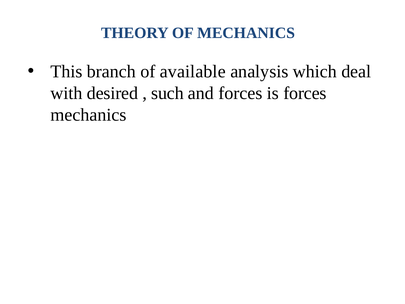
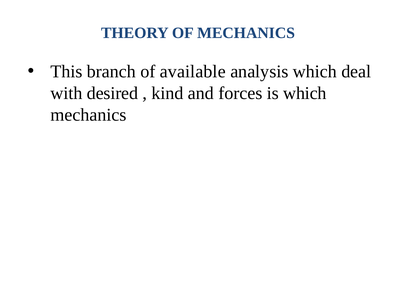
such: such -> kind (167, 93)
is forces: forces -> which (305, 93)
